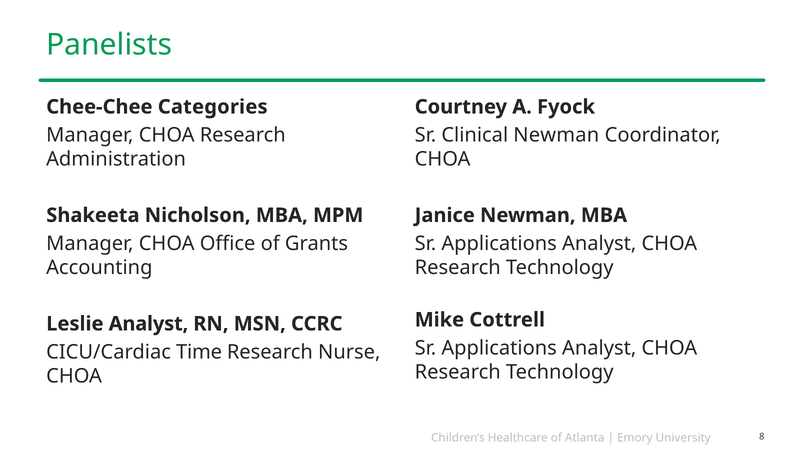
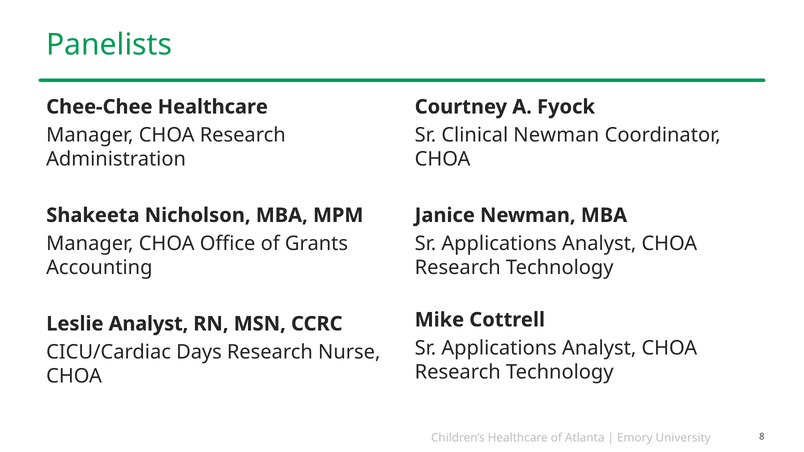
Chee-Chee Categories: Categories -> Healthcare (213, 107)
Time: Time -> Days (199, 352)
